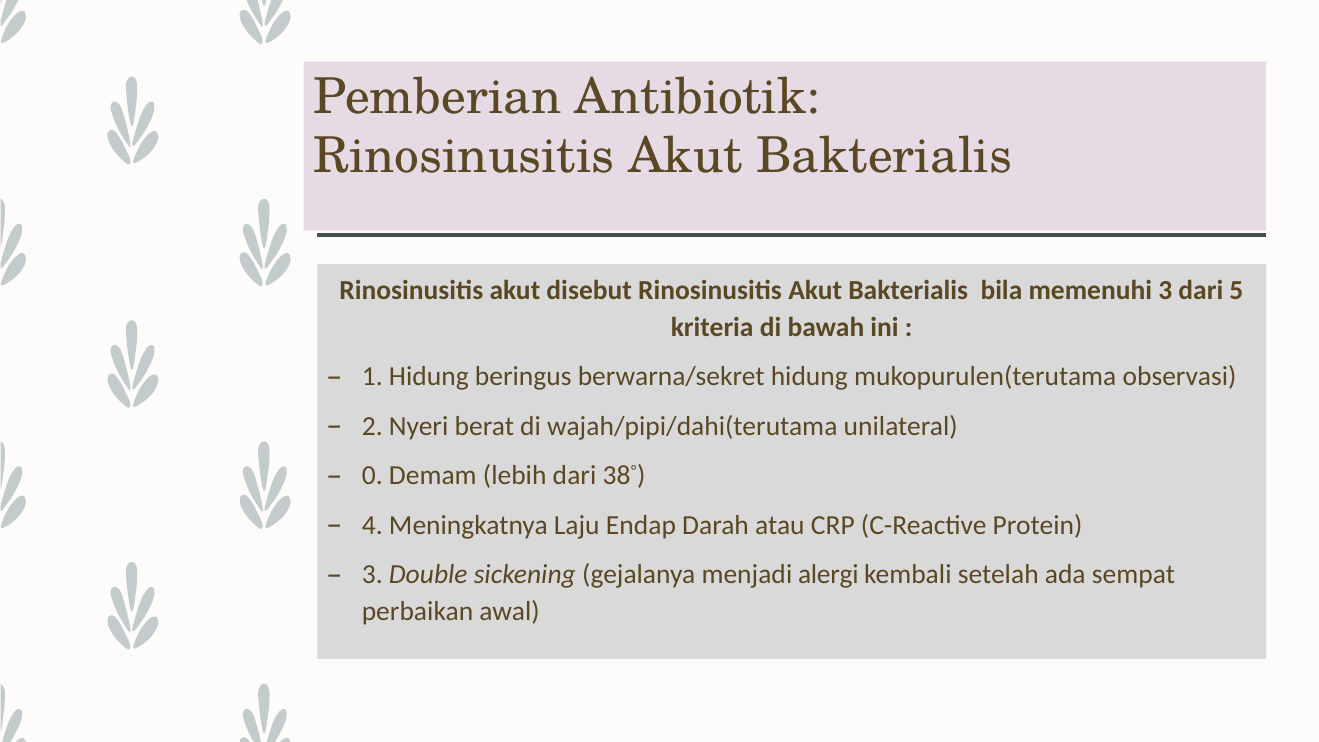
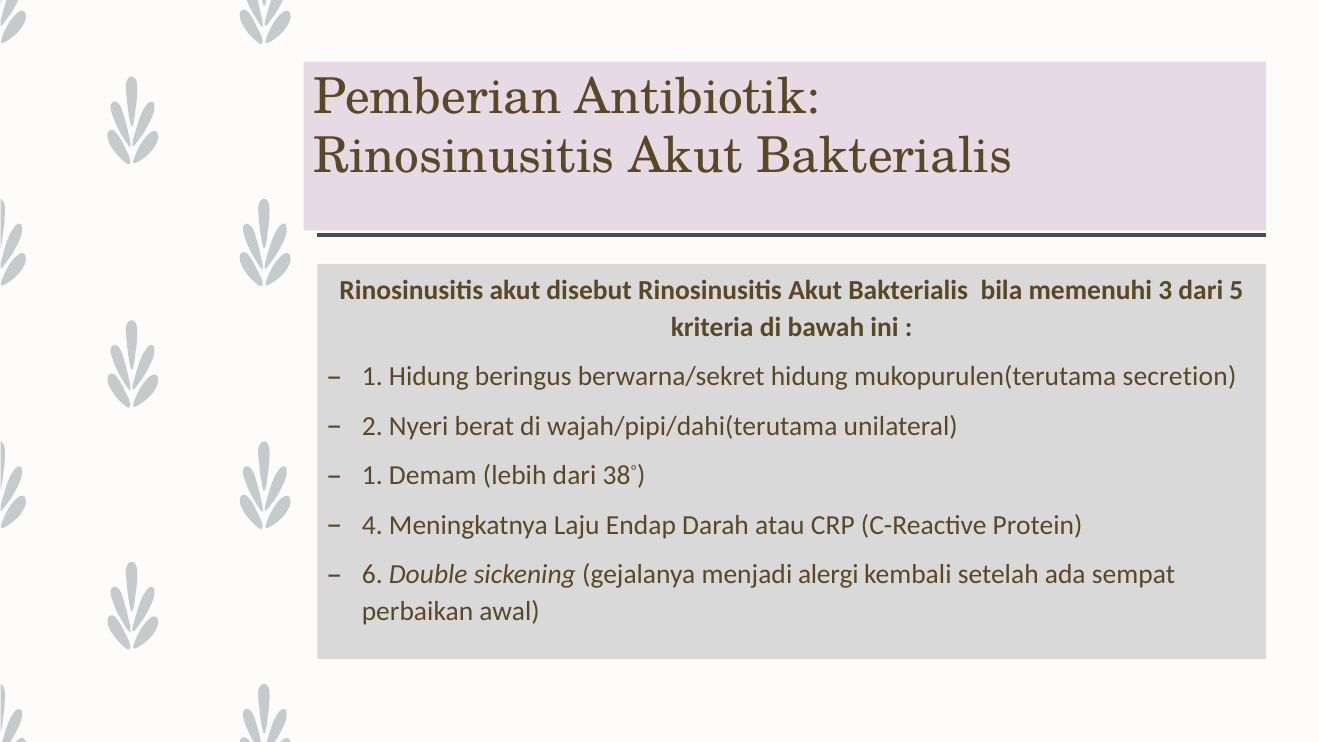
observasi: observasi -> secretion (1179, 377)
0: 0 -> 1 (372, 476)
3: 3 -> 6 (372, 574)
